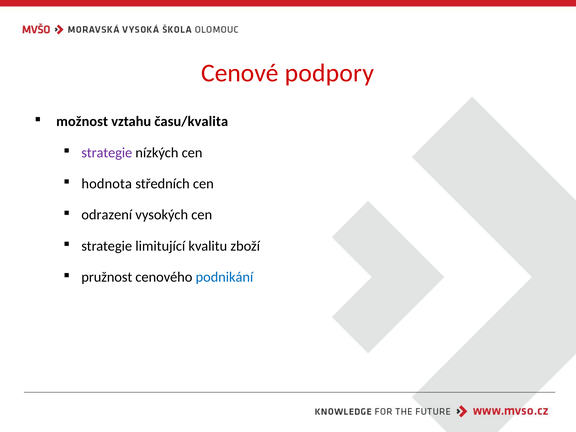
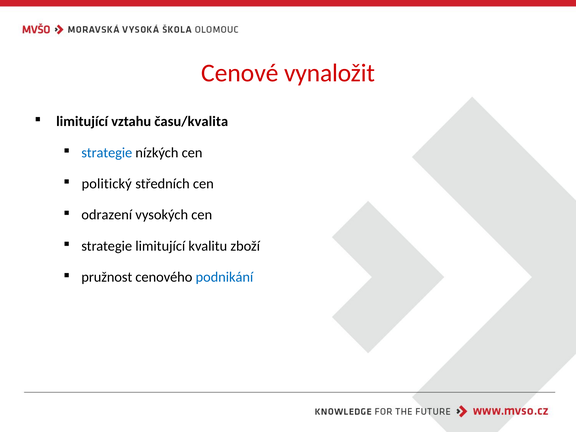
podpory: podpory -> vynaložit (330, 73)
možnost: možnost -> limitující (82, 121)
strategie colour: purple -> blue (107, 153)
hodnota: hodnota -> politický (107, 184)
